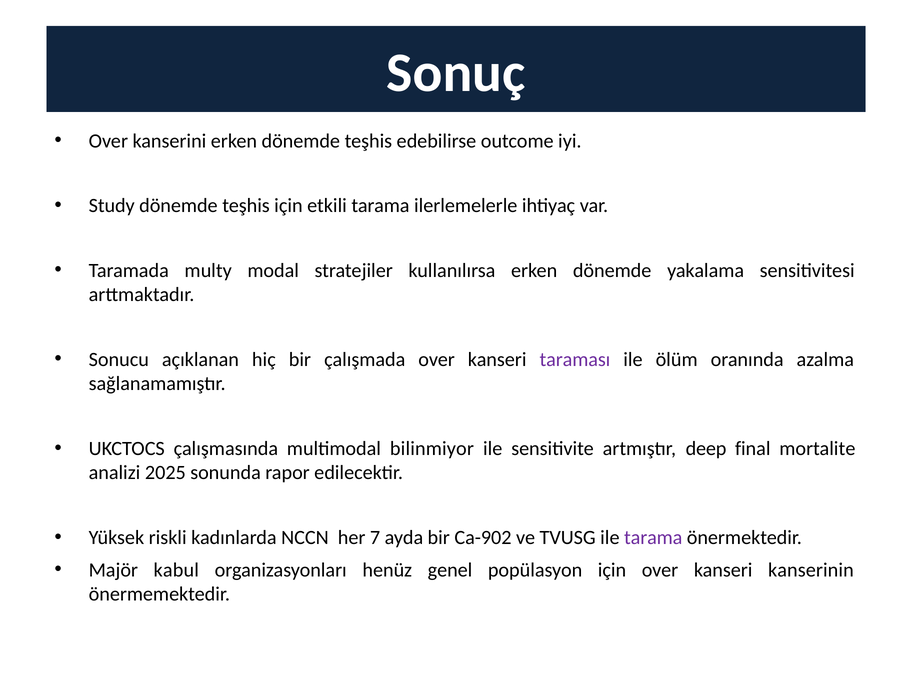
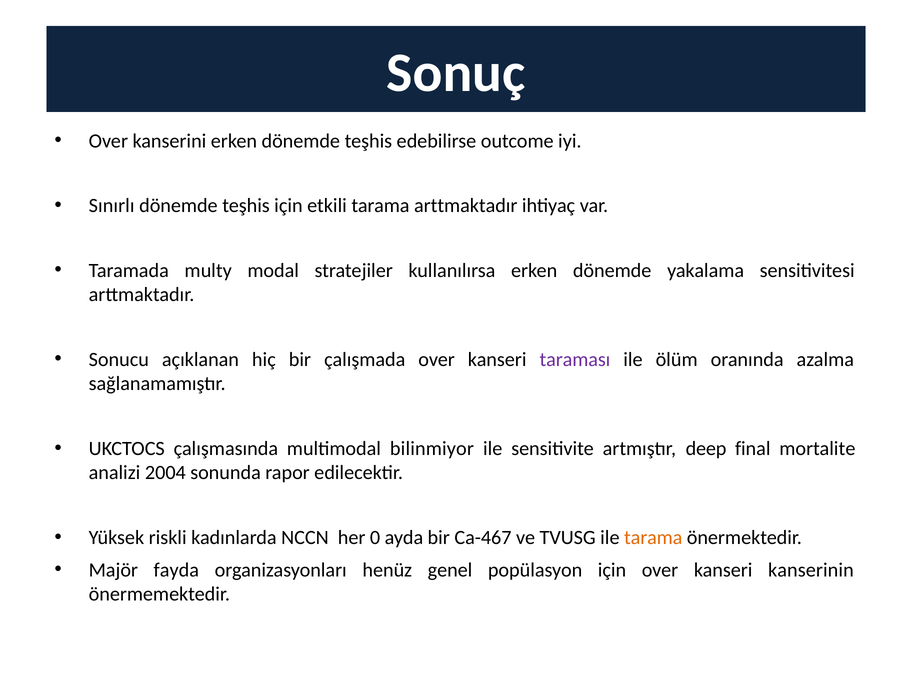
Study: Study -> Sınırlı (112, 206)
tarama ilerlemelerle: ilerlemelerle -> arttmaktadır (466, 206)
2025: 2025 -> 2004 (165, 472)
7: 7 -> 0 (375, 537)
Ca-902: Ca-902 -> Ca-467 (483, 537)
tarama colour: purple -> orange (653, 537)
kabul: kabul -> fayda (176, 569)
